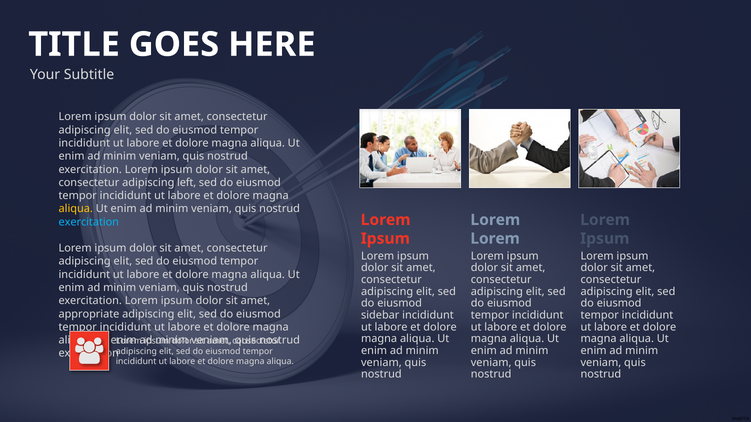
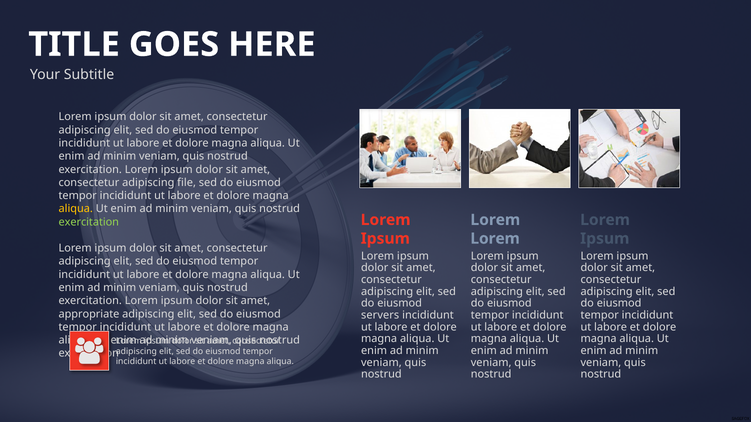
left: left -> file (187, 183)
exercitation colour: light blue -> light green (89, 222)
sidebar: sidebar -> servers (380, 315)
